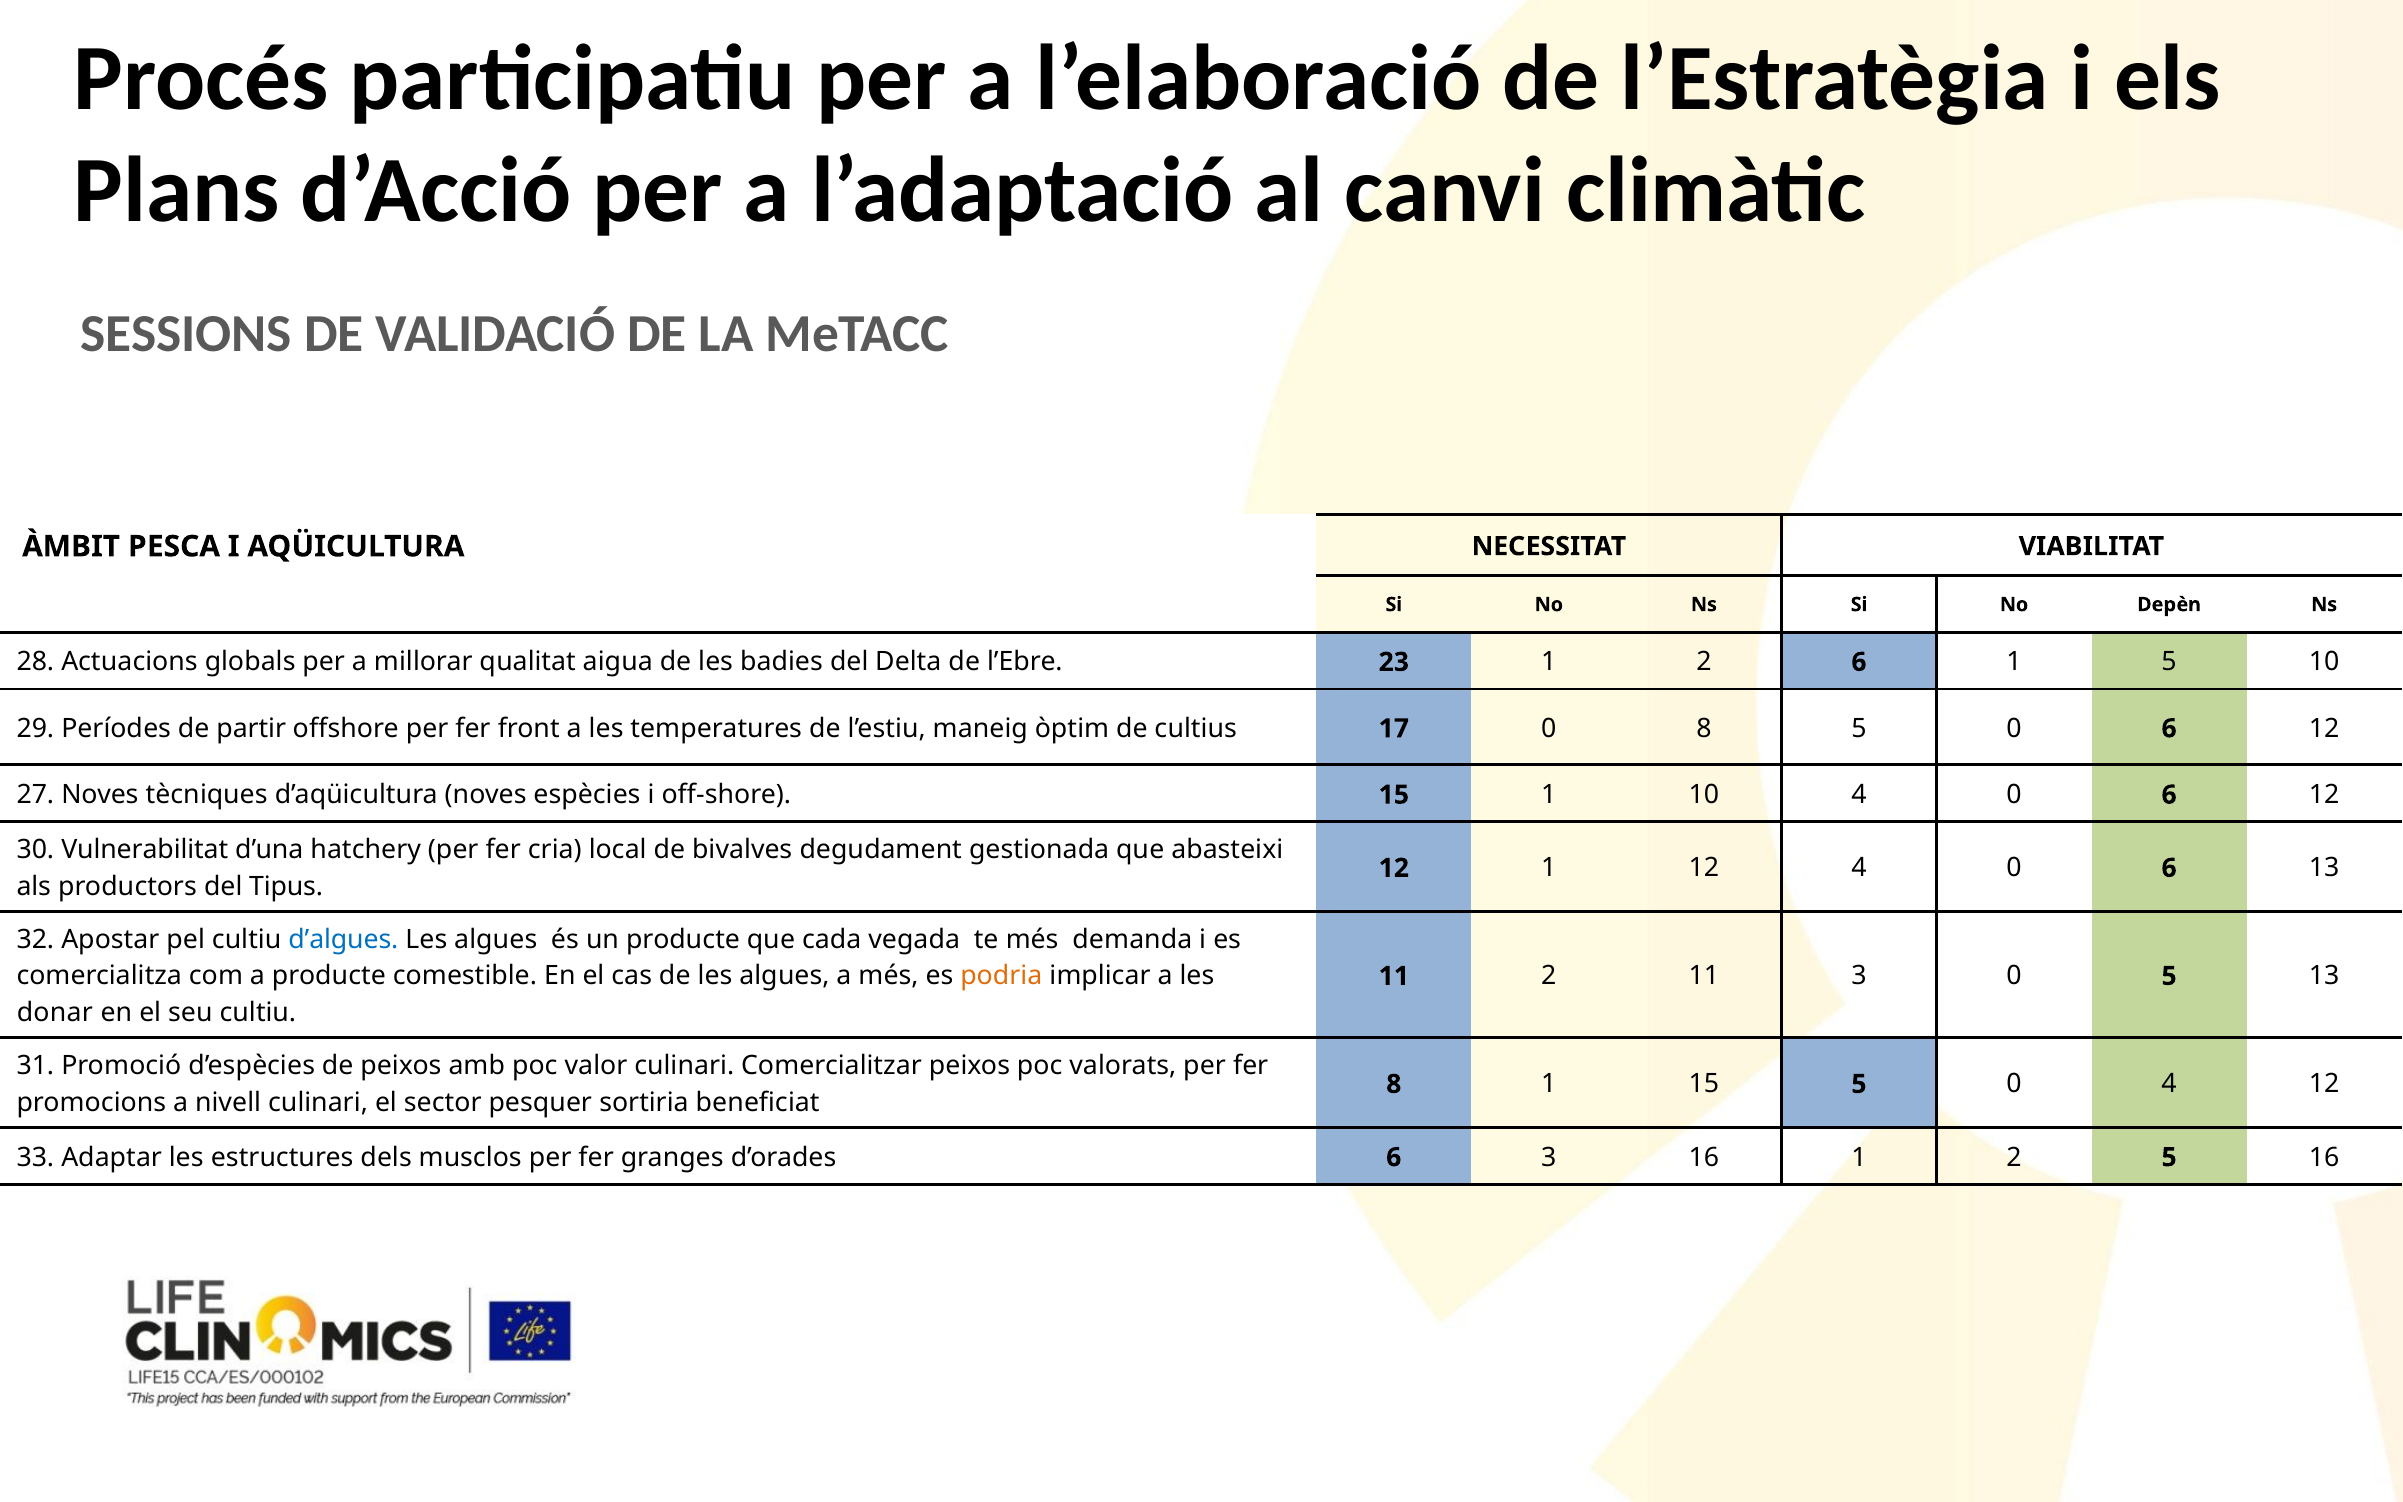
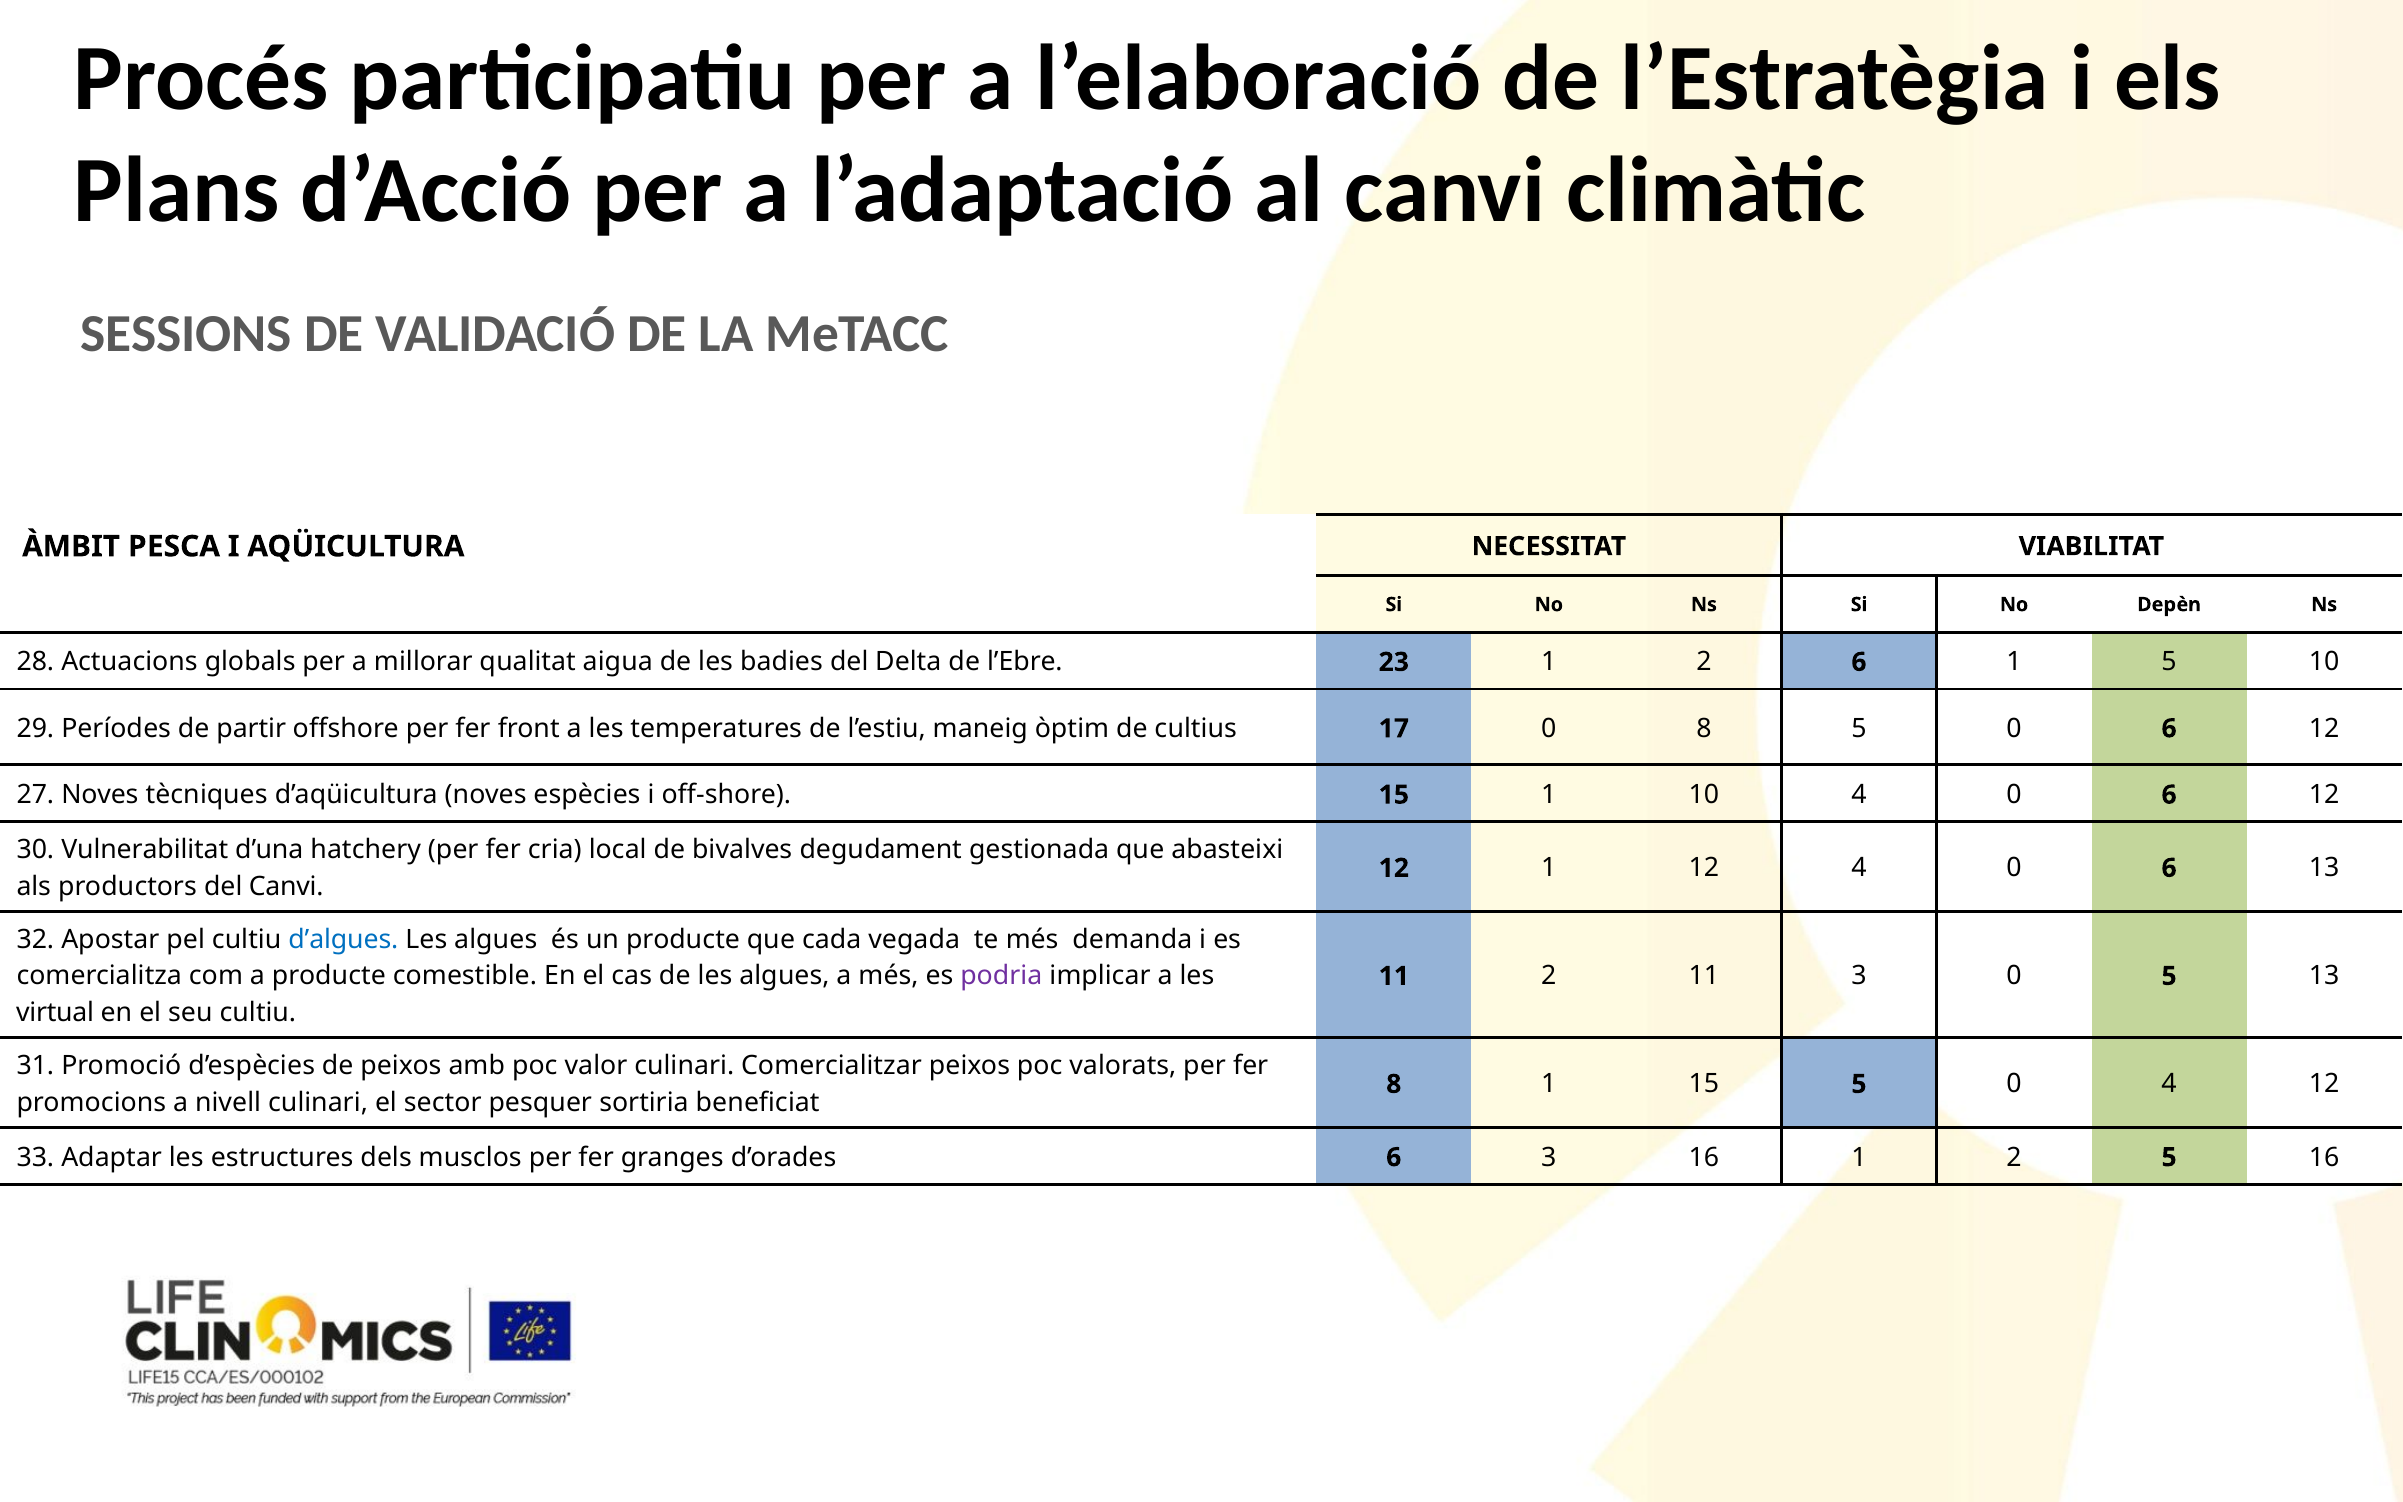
del Tipus: Tipus -> Canvi (286, 886)
podria colour: orange -> purple (1001, 976)
donar: donar -> virtual (55, 1013)
